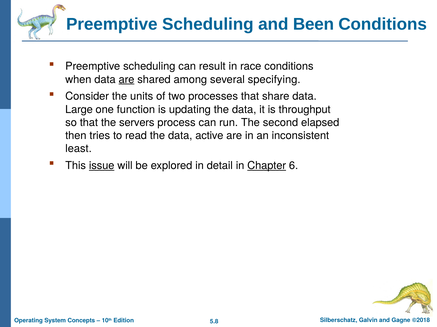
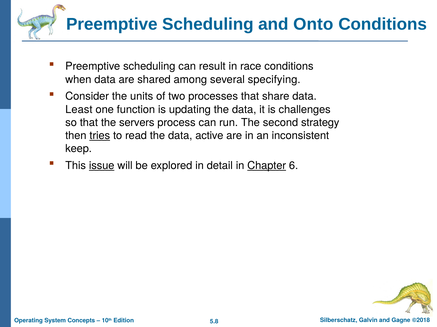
Been: Been -> Onto (313, 24)
are underline: present -> none (127, 80)
Large: Large -> Least (79, 110)
throughput: throughput -> challenges (305, 110)
elapsed: elapsed -> strategy (320, 123)
tries underline: none -> present (100, 136)
least: least -> keep (79, 149)
